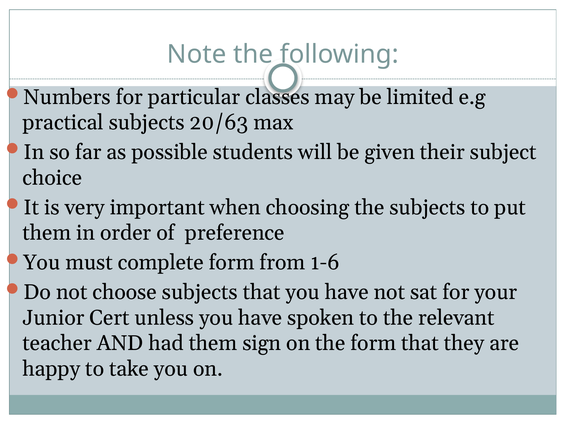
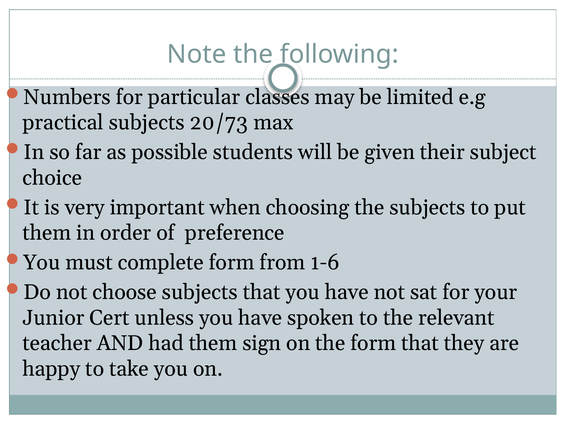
20/63: 20/63 -> 20/73 (219, 123)
